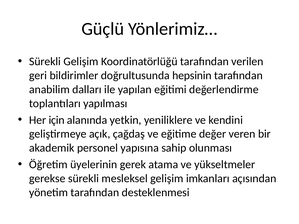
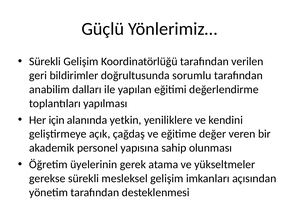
hepsinin: hepsinin -> sorumlu (192, 76)
